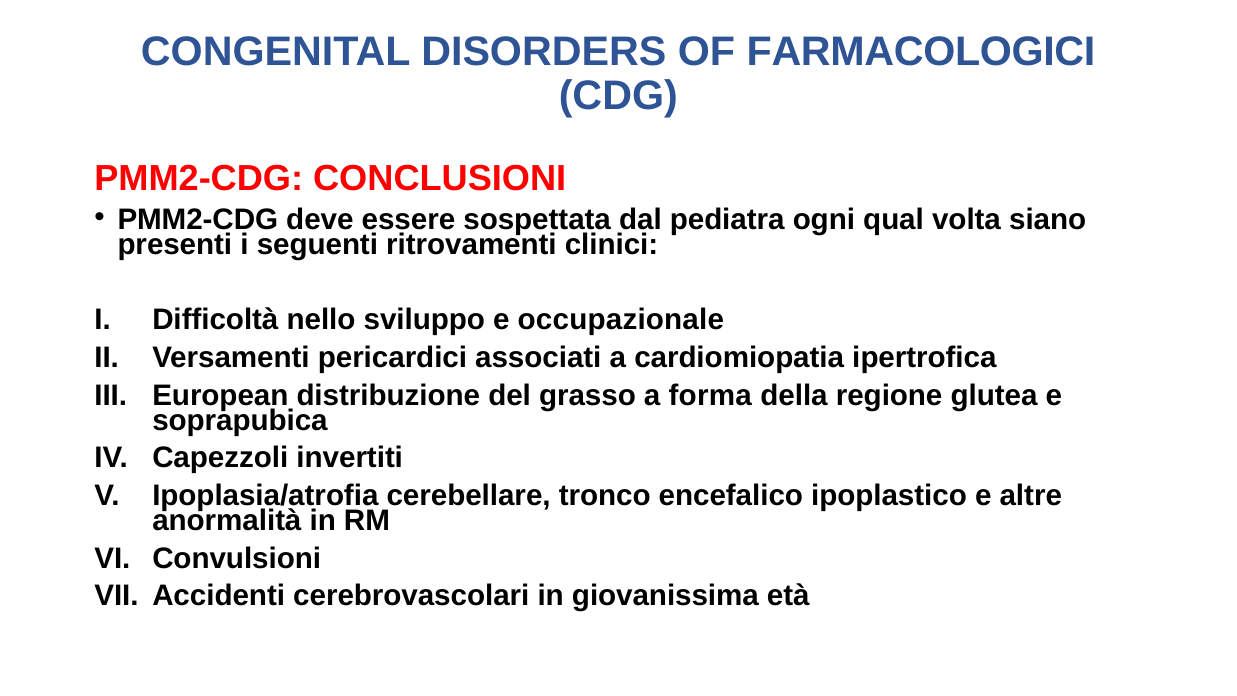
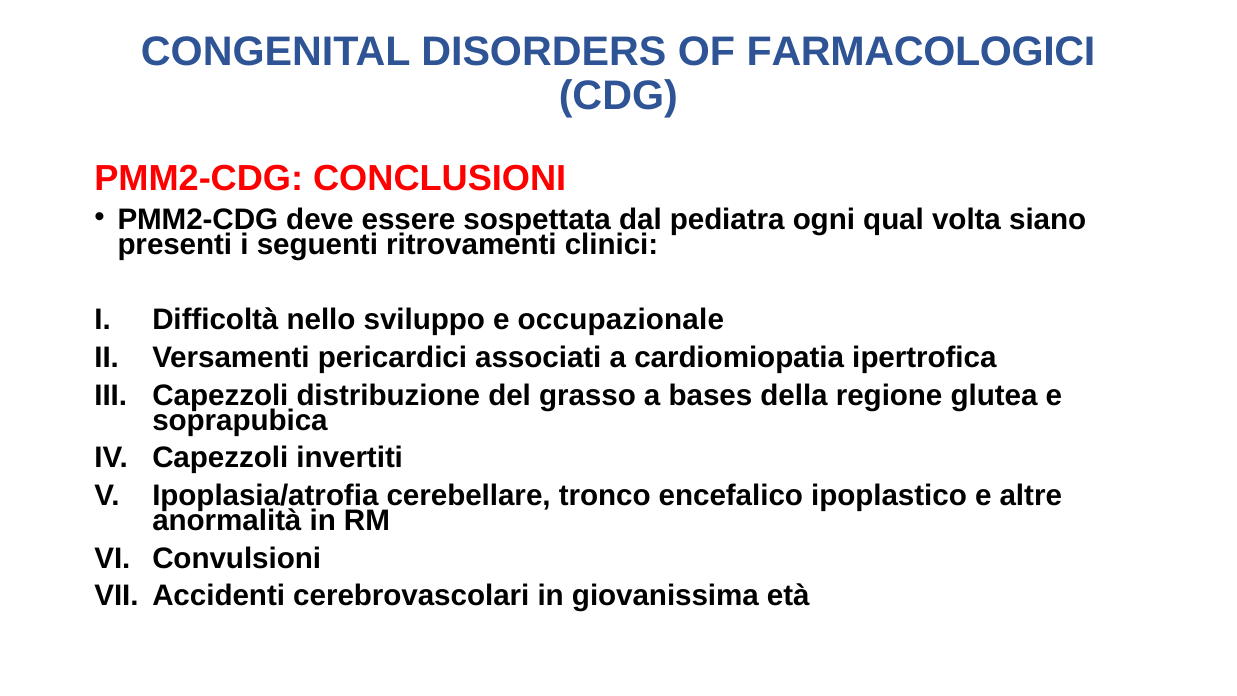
European: European -> Capezzoli (220, 395)
forma: forma -> bases (710, 395)
